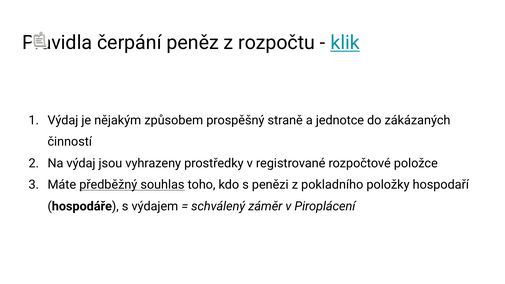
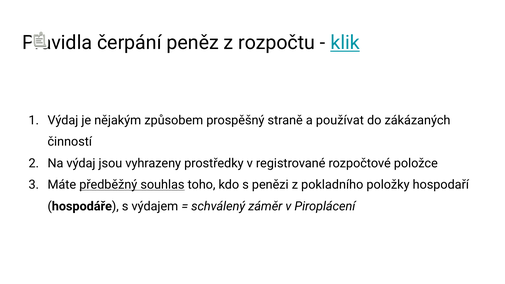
jednotce: jednotce -> používat (340, 120)
